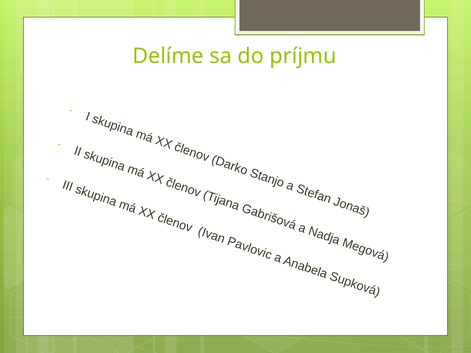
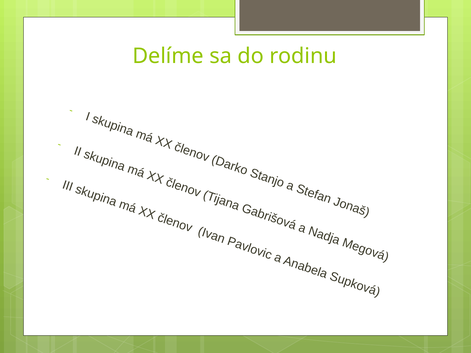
príjmu: príjmu -> rodinu (303, 56)
